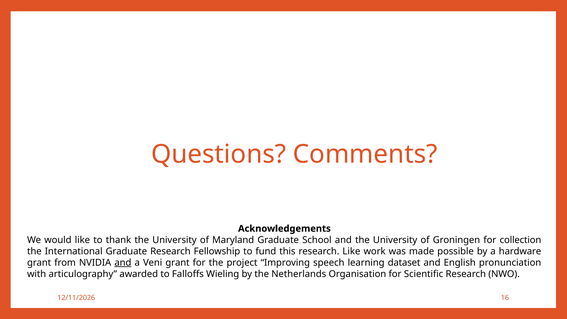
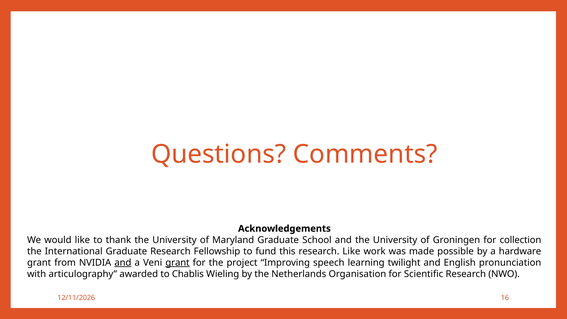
grant underline: none -> present (178, 263)
dataset: dataset -> twilight (404, 263)
Falloffs: Falloffs -> Chablis (188, 274)
